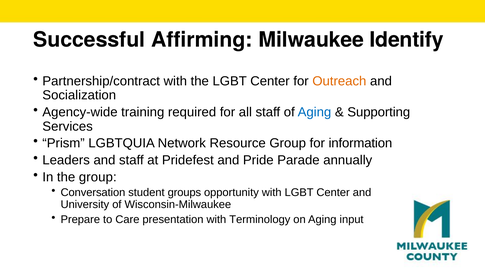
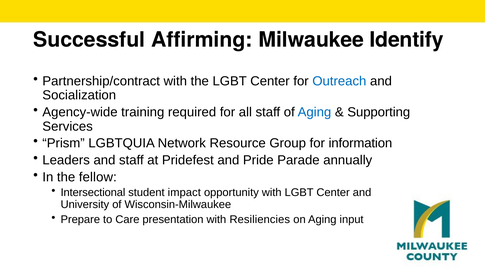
Outreach colour: orange -> blue (339, 81)
the group: group -> fellow (98, 177)
Conversation: Conversation -> Intersectional (93, 192)
groups: groups -> impact (184, 192)
Terminology: Terminology -> Resiliencies (260, 219)
